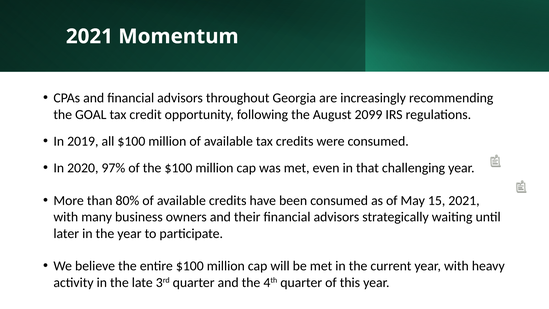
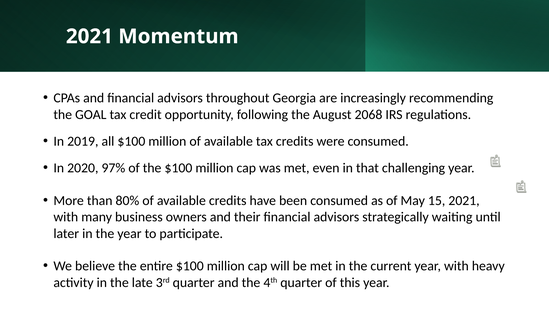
2099: 2099 -> 2068 (368, 114)
